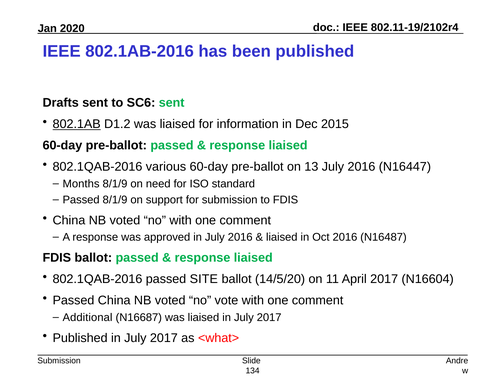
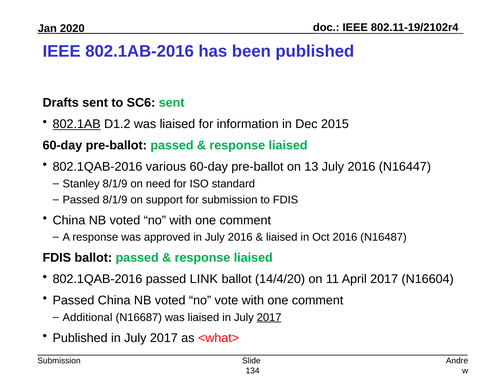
Months: Months -> Stanley (81, 184)
SITE: SITE -> LINK (204, 279)
14/5/20: 14/5/20 -> 14/4/20 (280, 279)
2017 underline: none -> present (269, 317)
